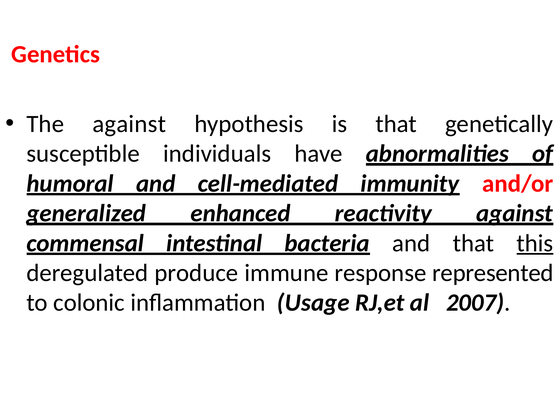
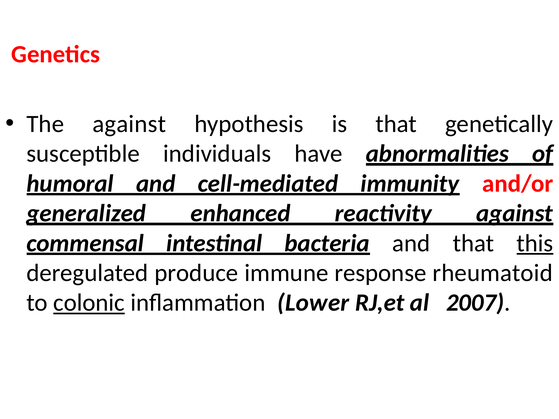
represented: represented -> rheumatoid (493, 273)
colonic underline: none -> present (89, 303)
Usage: Usage -> Lower (313, 303)
